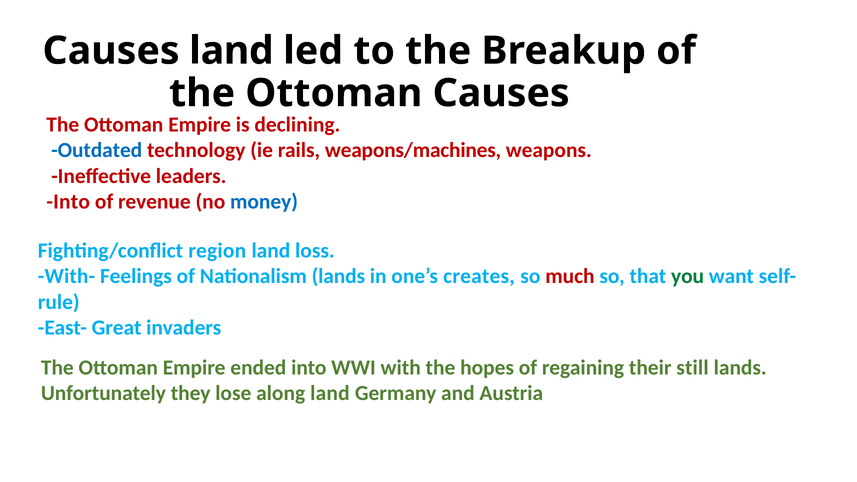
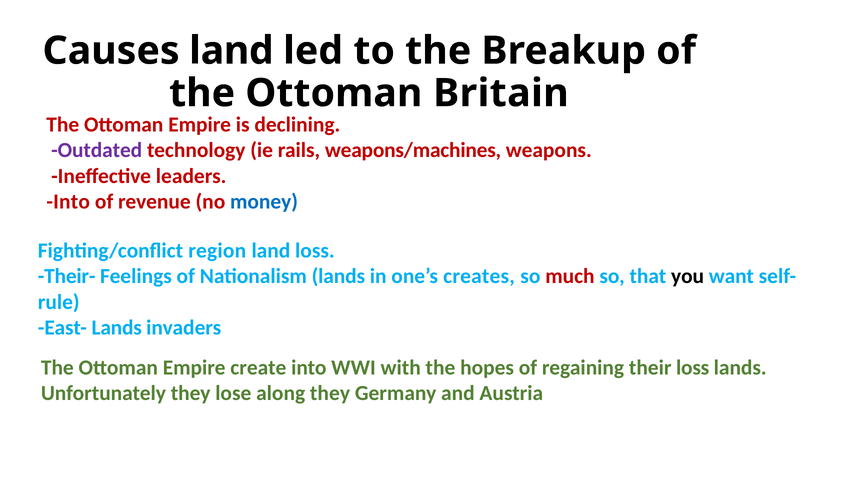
Causes: Causes -> Britain (501, 93)
Outdated colour: blue -> purple (97, 150)
With-: With- -> Their- (67, 276)
you colour: green -> black (688, 276)
East- Great: Great -> Lands (117, 328)
ended: ended -> create (258, 368)
their still: still -> loss (693, 368)
along land: land -> they (330, 393)
